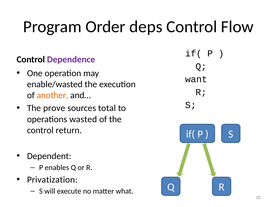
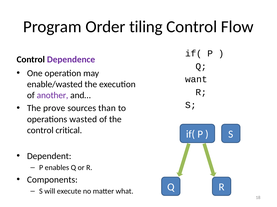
deps: deps -> tiling (146, 27)
another colour: orange -> purple (53, 96)
total: total -> than (107, 109)
return: return -> critical (69, 131)
Privatization: Privatization -> Components (52, 180)
